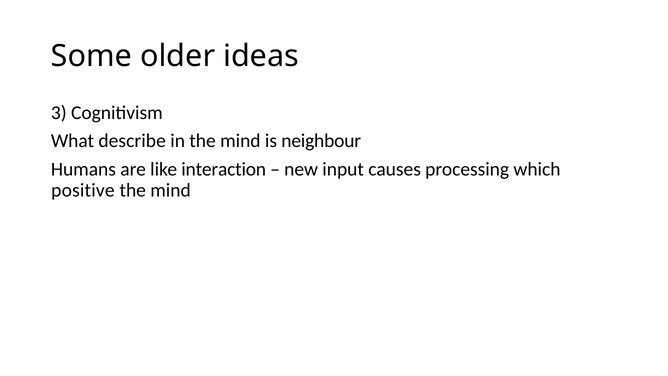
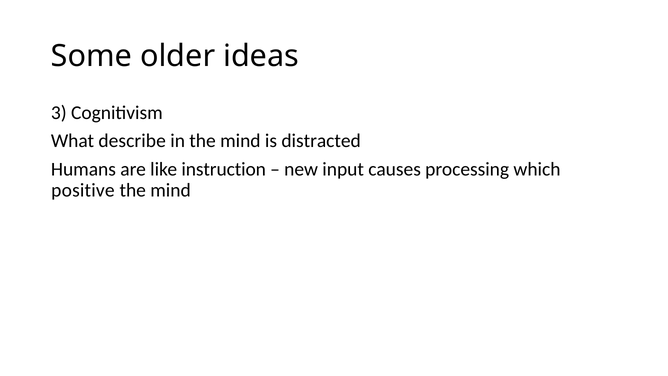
neighbour: neighbour -> distracted (321, 141)
interaction: interaction -> instruction (224, 169)
